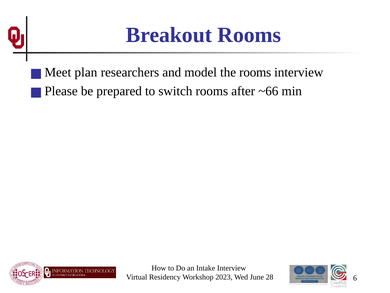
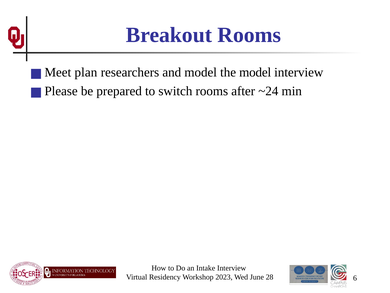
the rooms: rooms -> model (255, 72)
~66: ~66 -> ~24 (268, 91)
